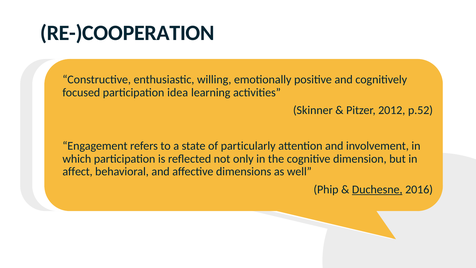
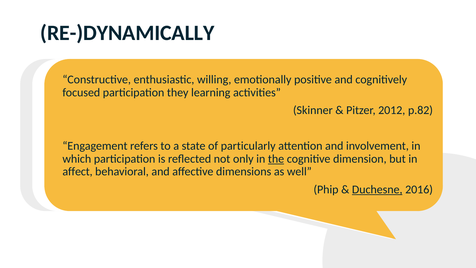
RE-)COOPERATION: RE-)COOPERATION -> RE-)DYNAMICALLY (127, 33)
idea: idea -> they (178, 92)
p.52: p.52 -> p.82 (420, 110)
the underline: none -> present (276, 159)
